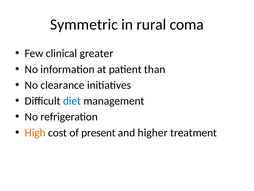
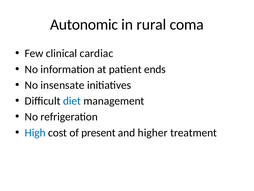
Symmetric: Symmetric -> Autonomic (84, 25)
greater: greater -> cardiac (96, 53)
than: than -> ends (155, 69)
clearance: clearance -> insensate (63, 85)
High colour: orange -> blue (35, 132)
